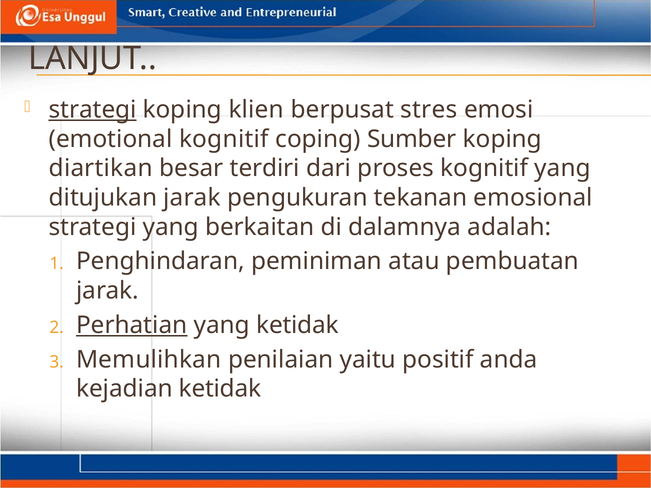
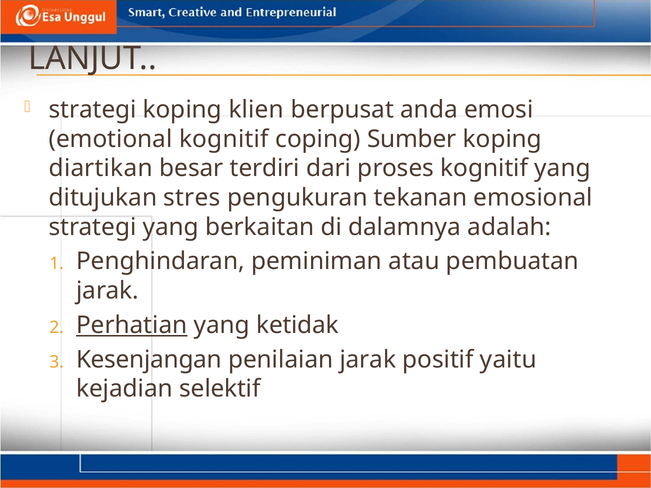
strategi underline: present -> none (93, 110)
stres: stres -> anda (429, 110)
ditujukan jarak: jarak -> stres (192, 198)
Memulihkan: Memulihkan -> Kesenjangan (149, 360)
penilaian yaitu: yaitu -> jarak (368, 360)
anda: anda -> yaitu (508, 360)
kejadian ketidak: ketidak -> selektif (220, 389)
